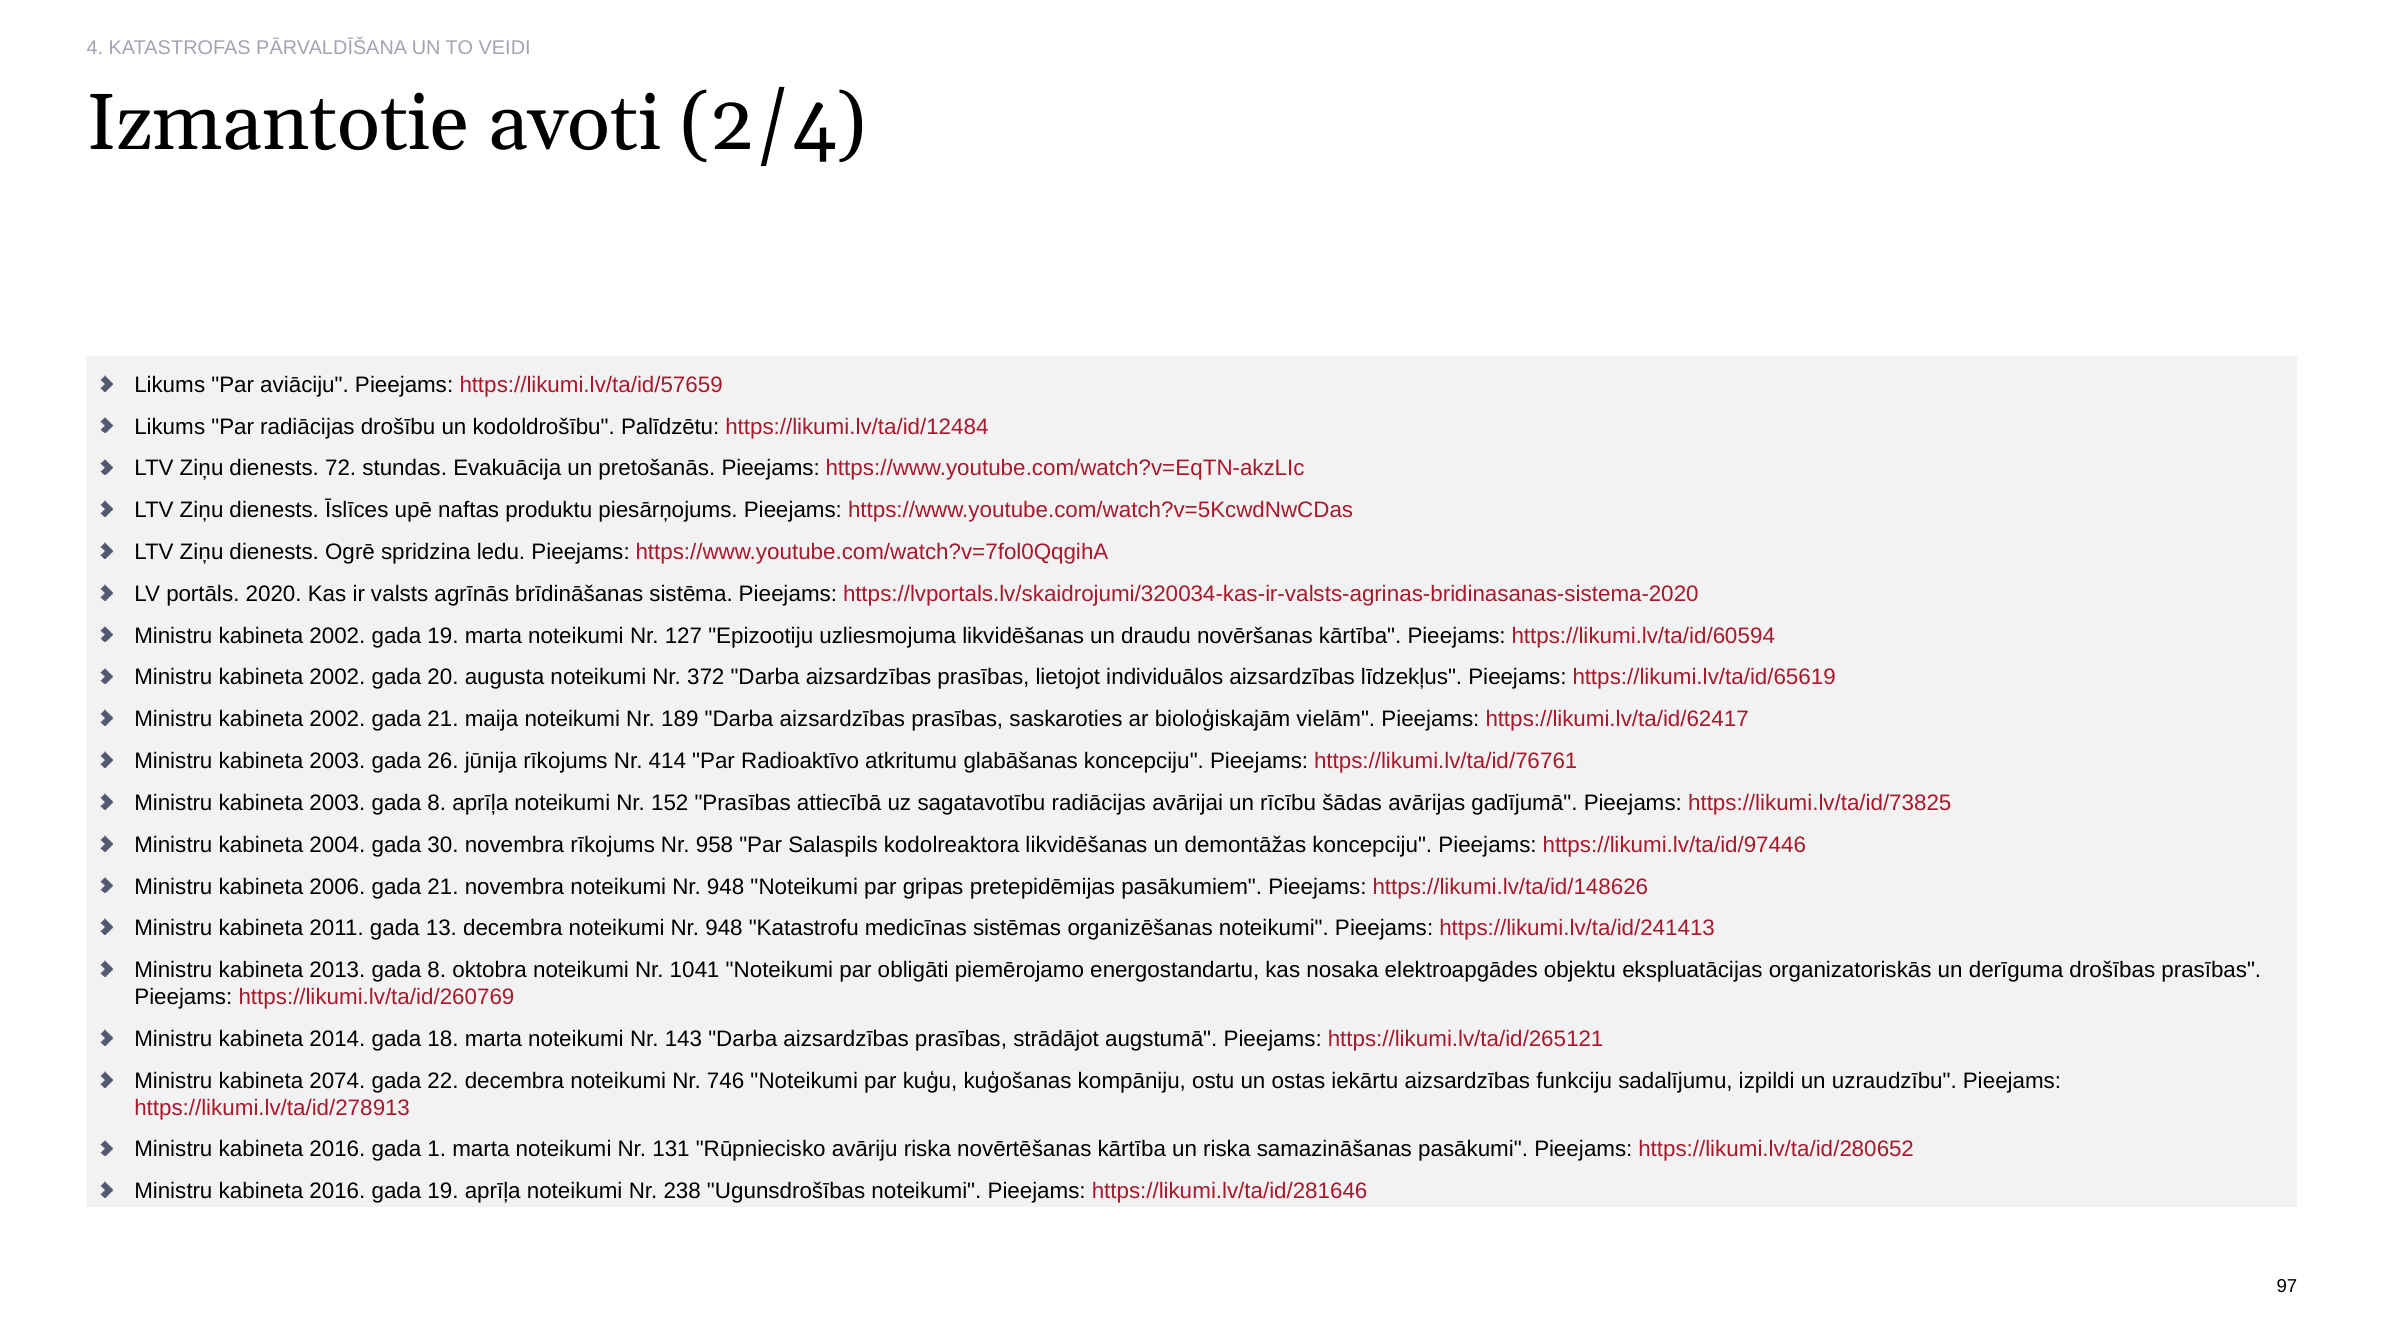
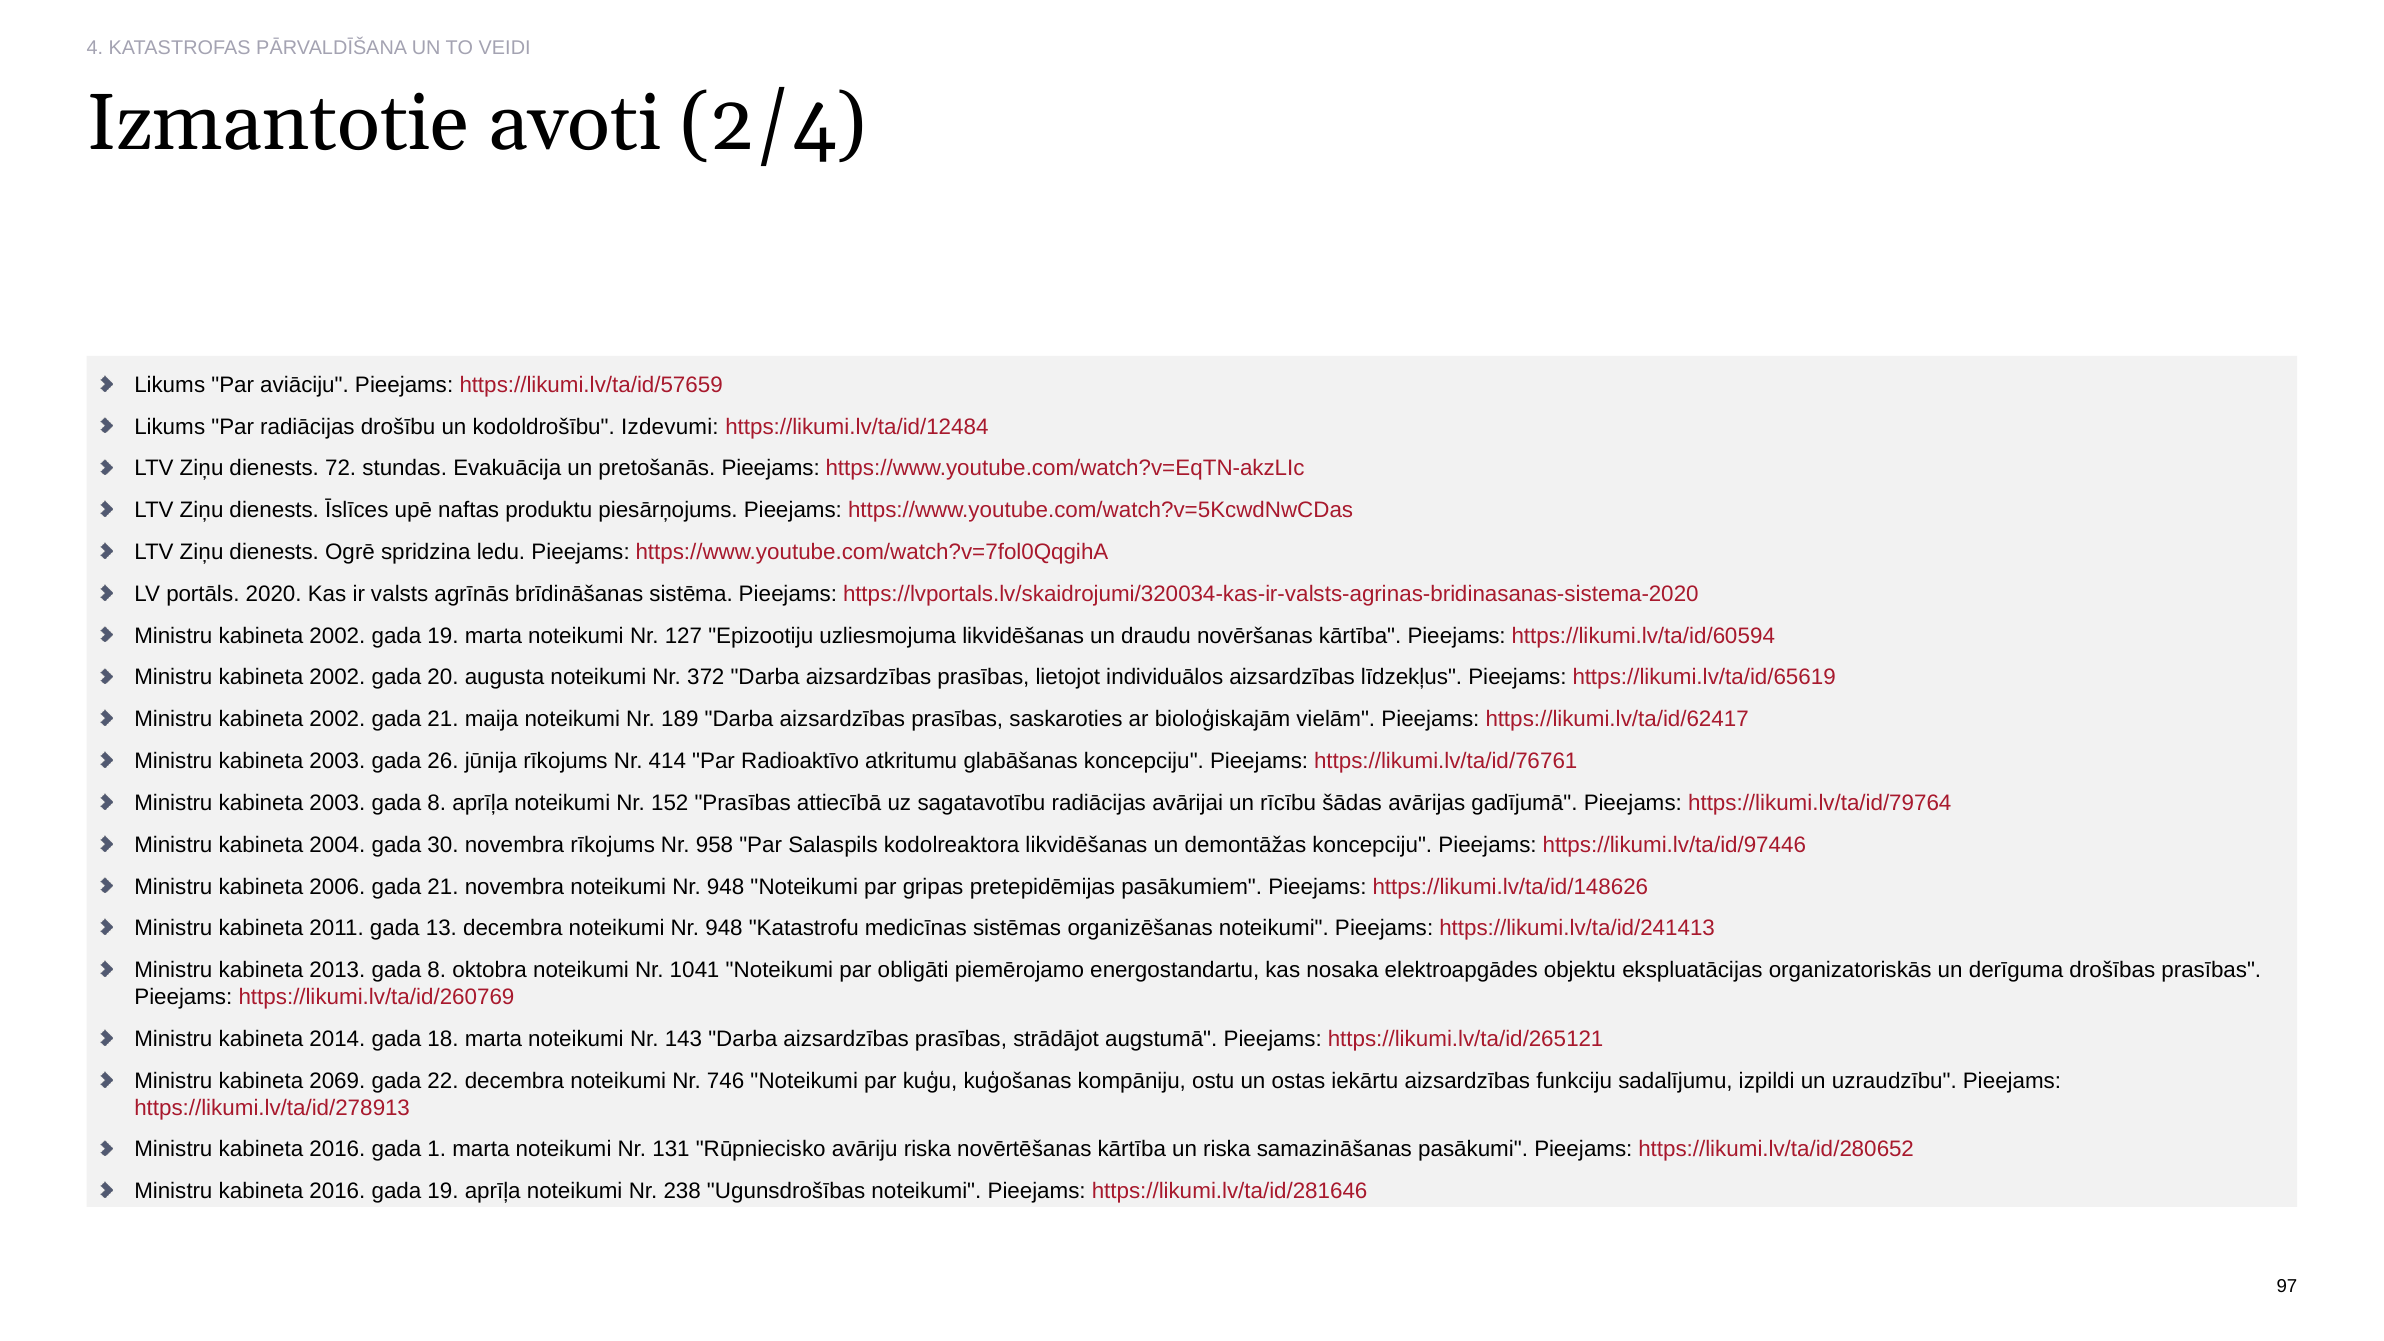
Palīdzētu: Palīdzētu -> Izdevumi (670, 427)
https://likumi.lv/ta/id/73825: https://likumi.lv/ta/id/73825 -> https://likumi.lv/ta/id/79764 (1820, 803)
2074: 2074 -> 2069 (337, 1081)
